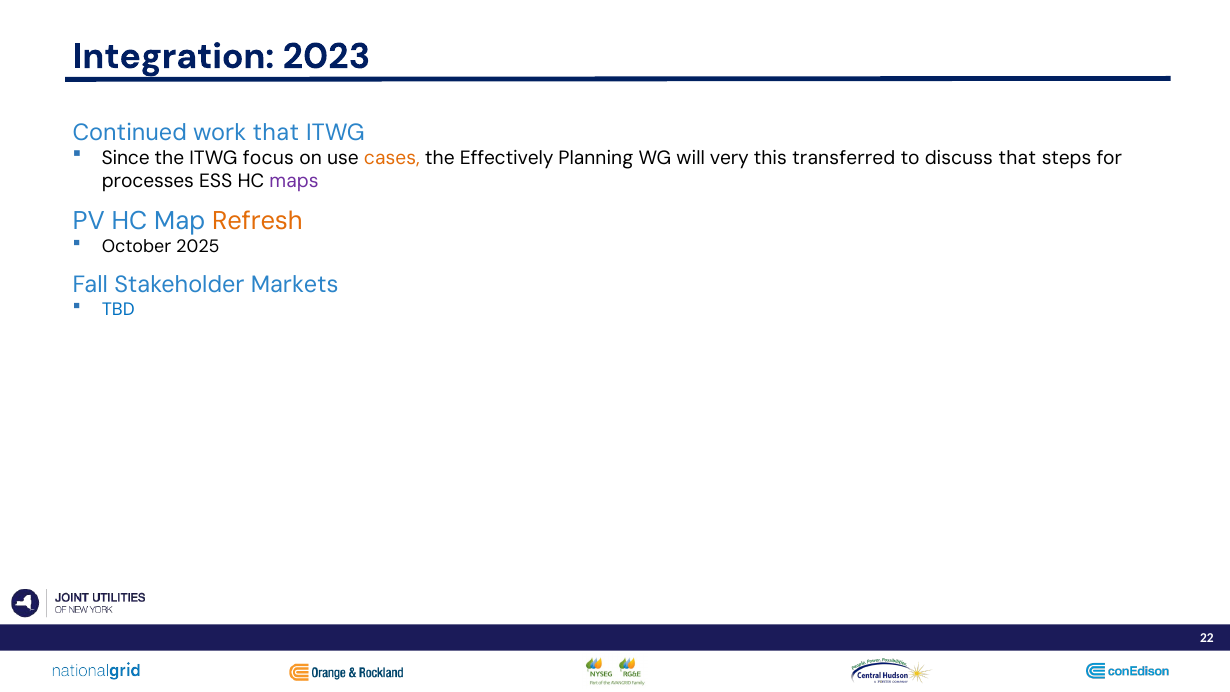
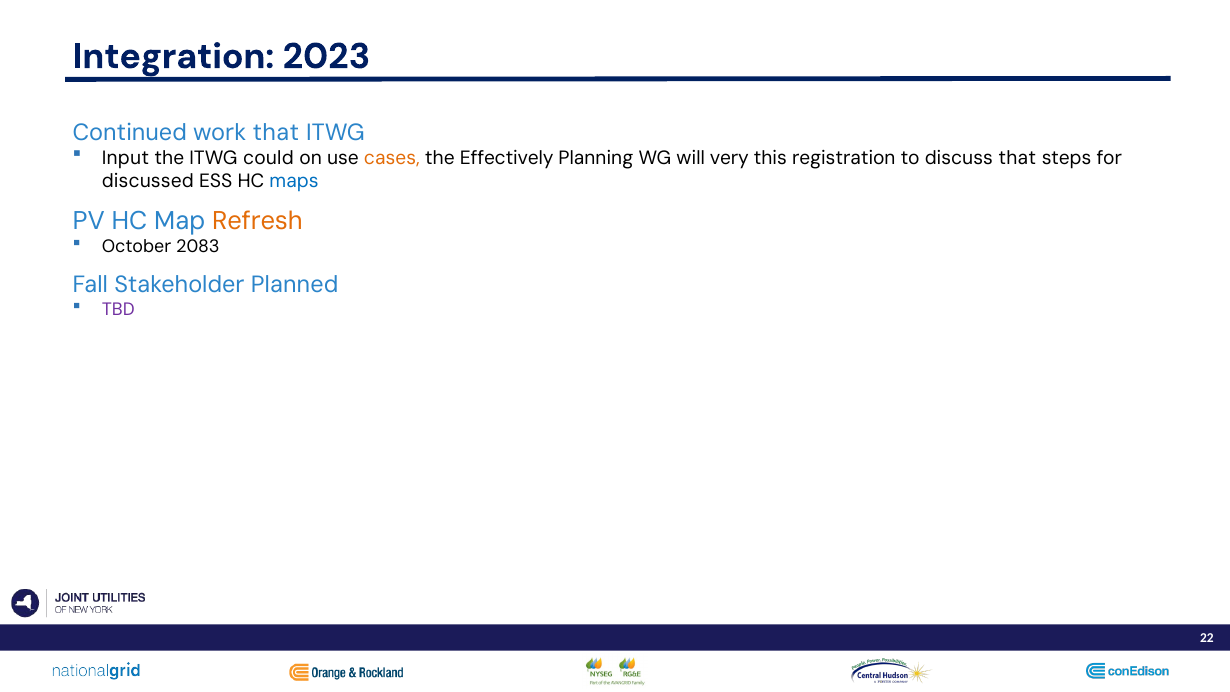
Since: Since -> Input (125, 158)
focus: focus -> could (268, 158)
transferred: transferred -> registration (844, 158)
processes: processes -> discussed (148, 181)
maps colour: purple -> blue (294, 181)
2025: 2025 -> 2083 (198, 247)
Markets: Markets -> Planned (295, 285)
TBD colour: blue -> purple (118, 309)
